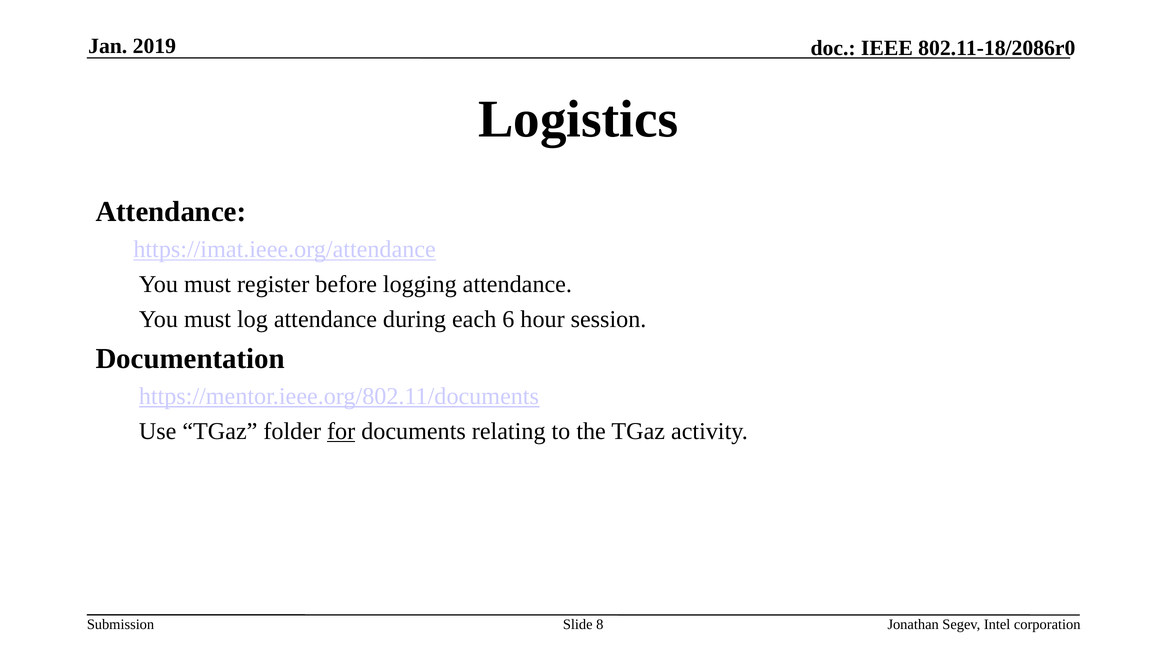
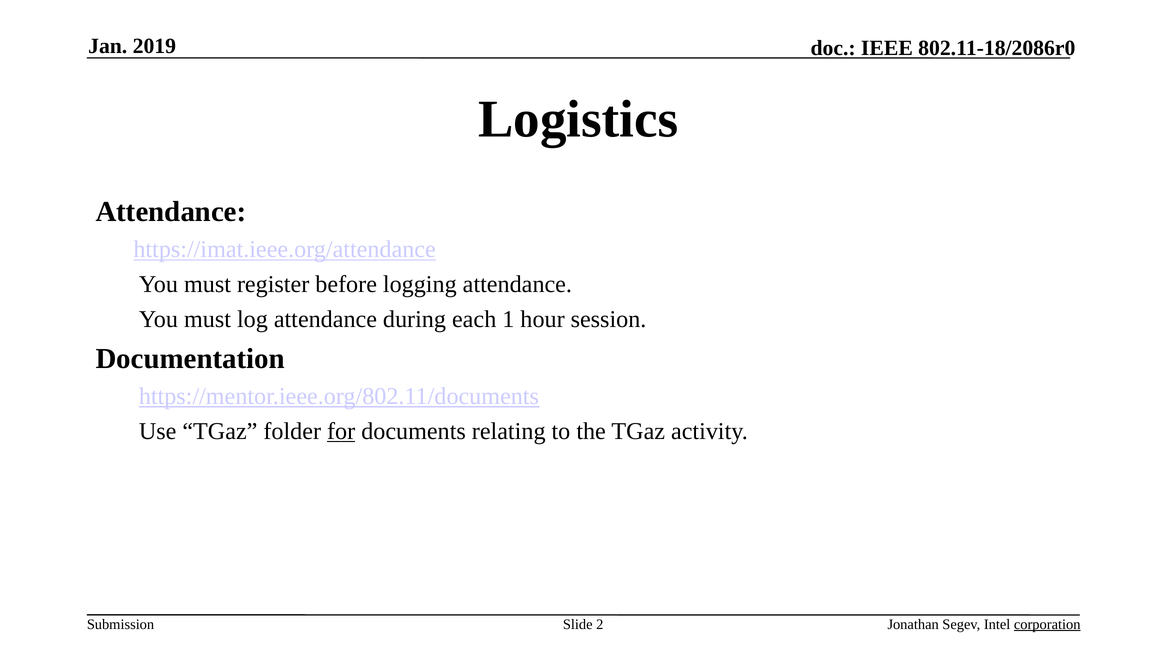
6: 6 -> 1 (508, 319)
8: 8 -> 2 (600, 624)
corporation underline: none -> present (1047, 624)
